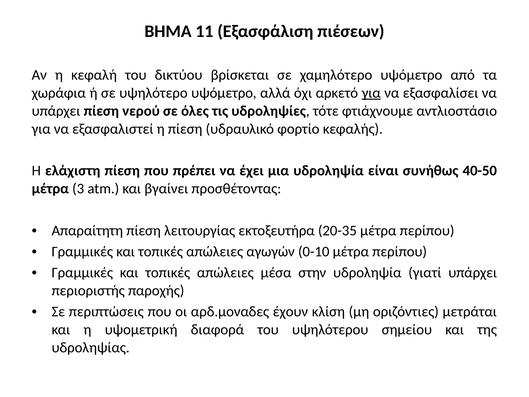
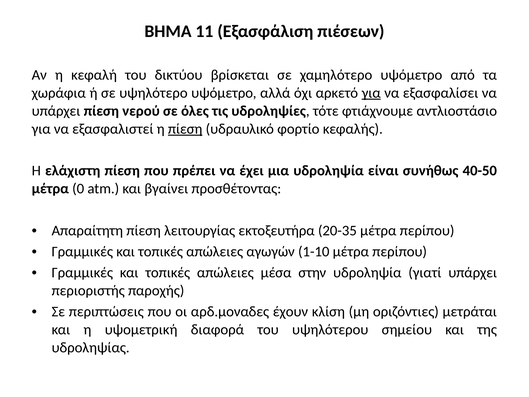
πίεση underline: none -> present (185, 129)
3: 3 -> 0 (78, 189)
0-10: 0-10 -> 1-10 (314, 251)
